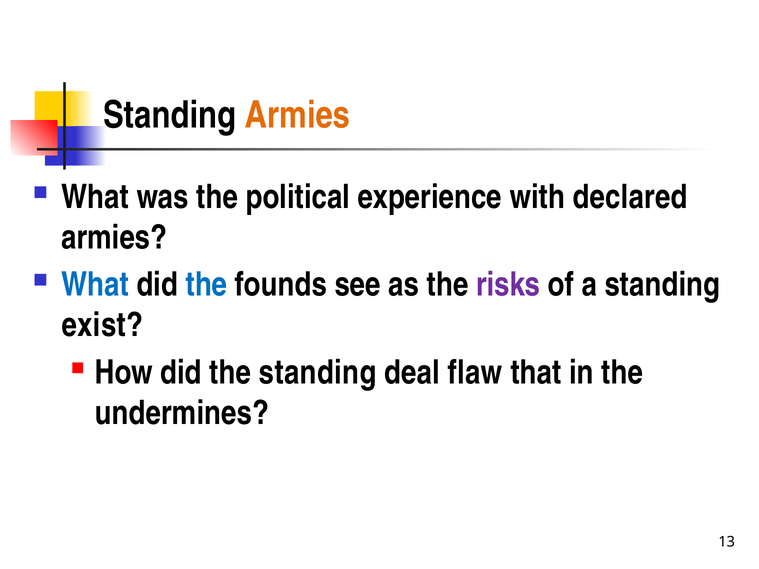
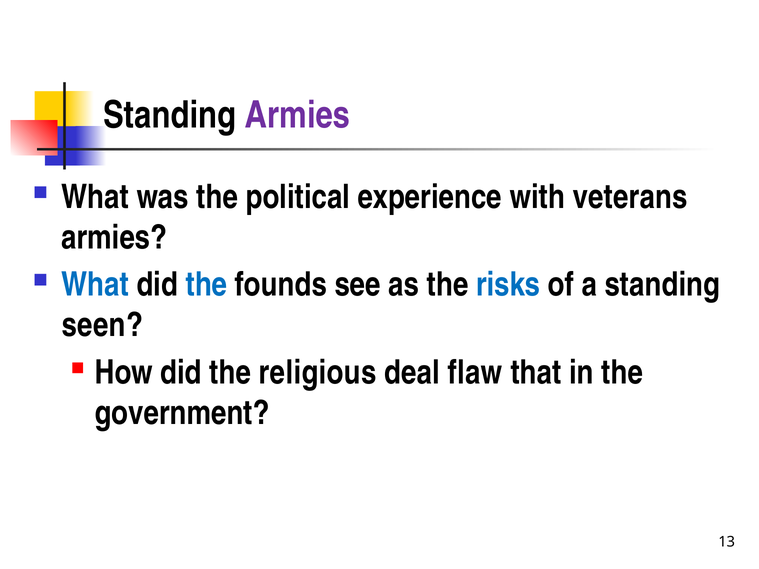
Armies colour: orange -> purple (298, 115)
declared: declared -> veterans (630, 197)
risks colour: purple -> blue (508, 285)
exist: exist -> seen (102, 325)
the standing: standing -> religious (318, 373)
undermines: undermines -> government (182, 413)
